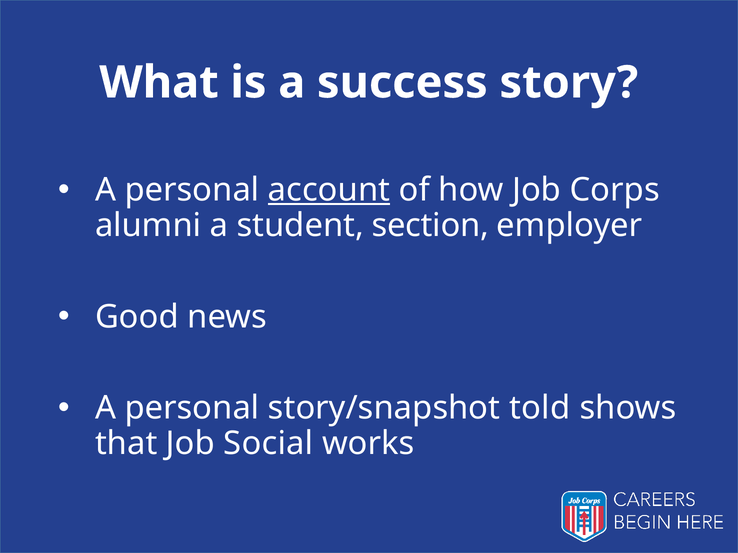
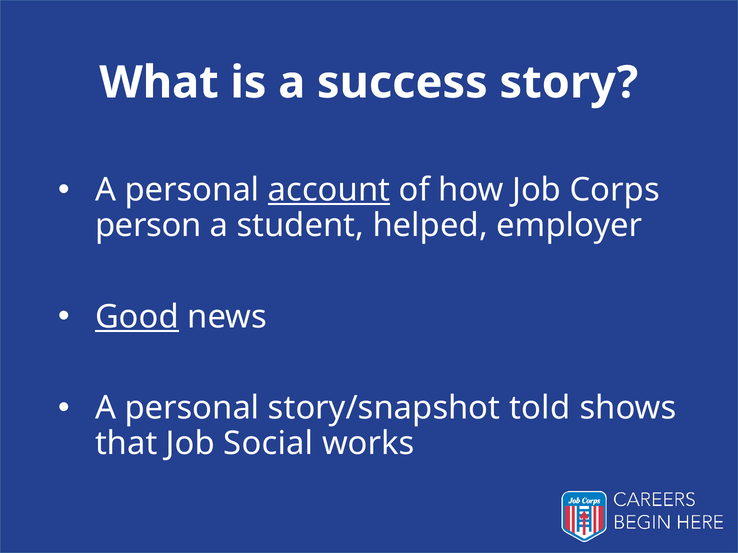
alumni: alumni -> person (148, 226)
section: section -> helped (430, 226)
Good underline: none -> present (137, 317)
